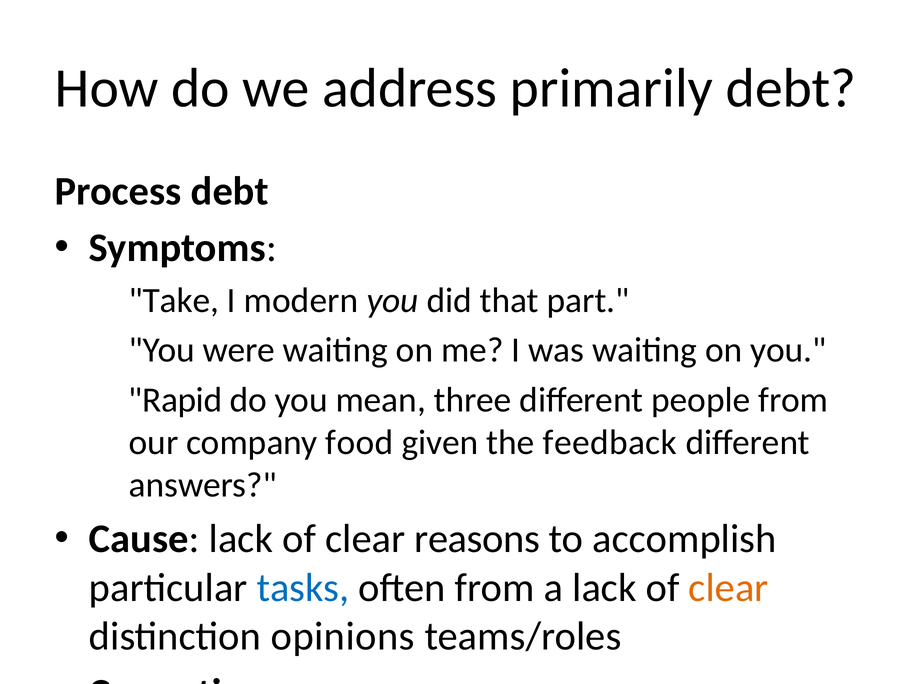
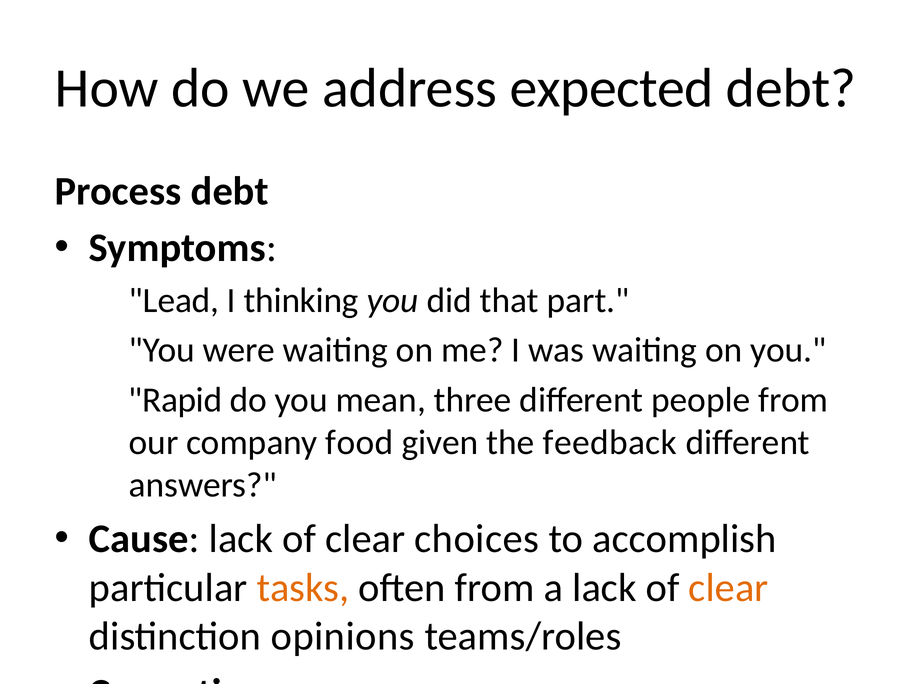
primarily: primarily -> expected (612, 88)
Take: Take -> Lead (174, 300)
modern: modern -> thinking (301, 300)
reasons: reasons -> choices (477, 539)
tasks colour: blue -> orange (303, 588)
